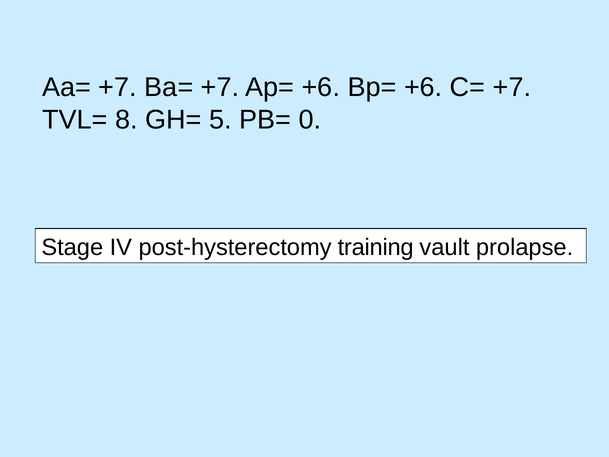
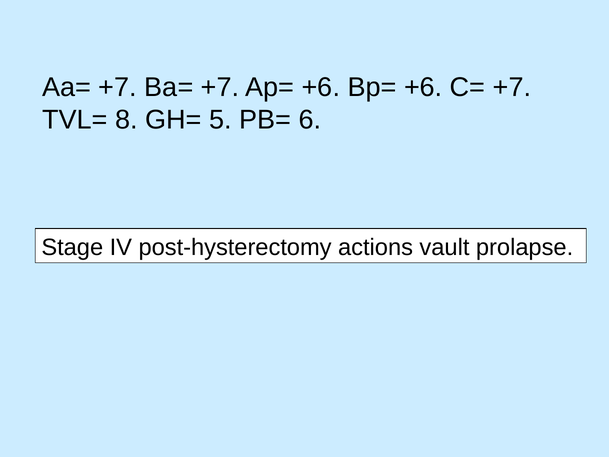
0: 0 -> 6 (310, 120)
training: training -> actions (376, 247)
